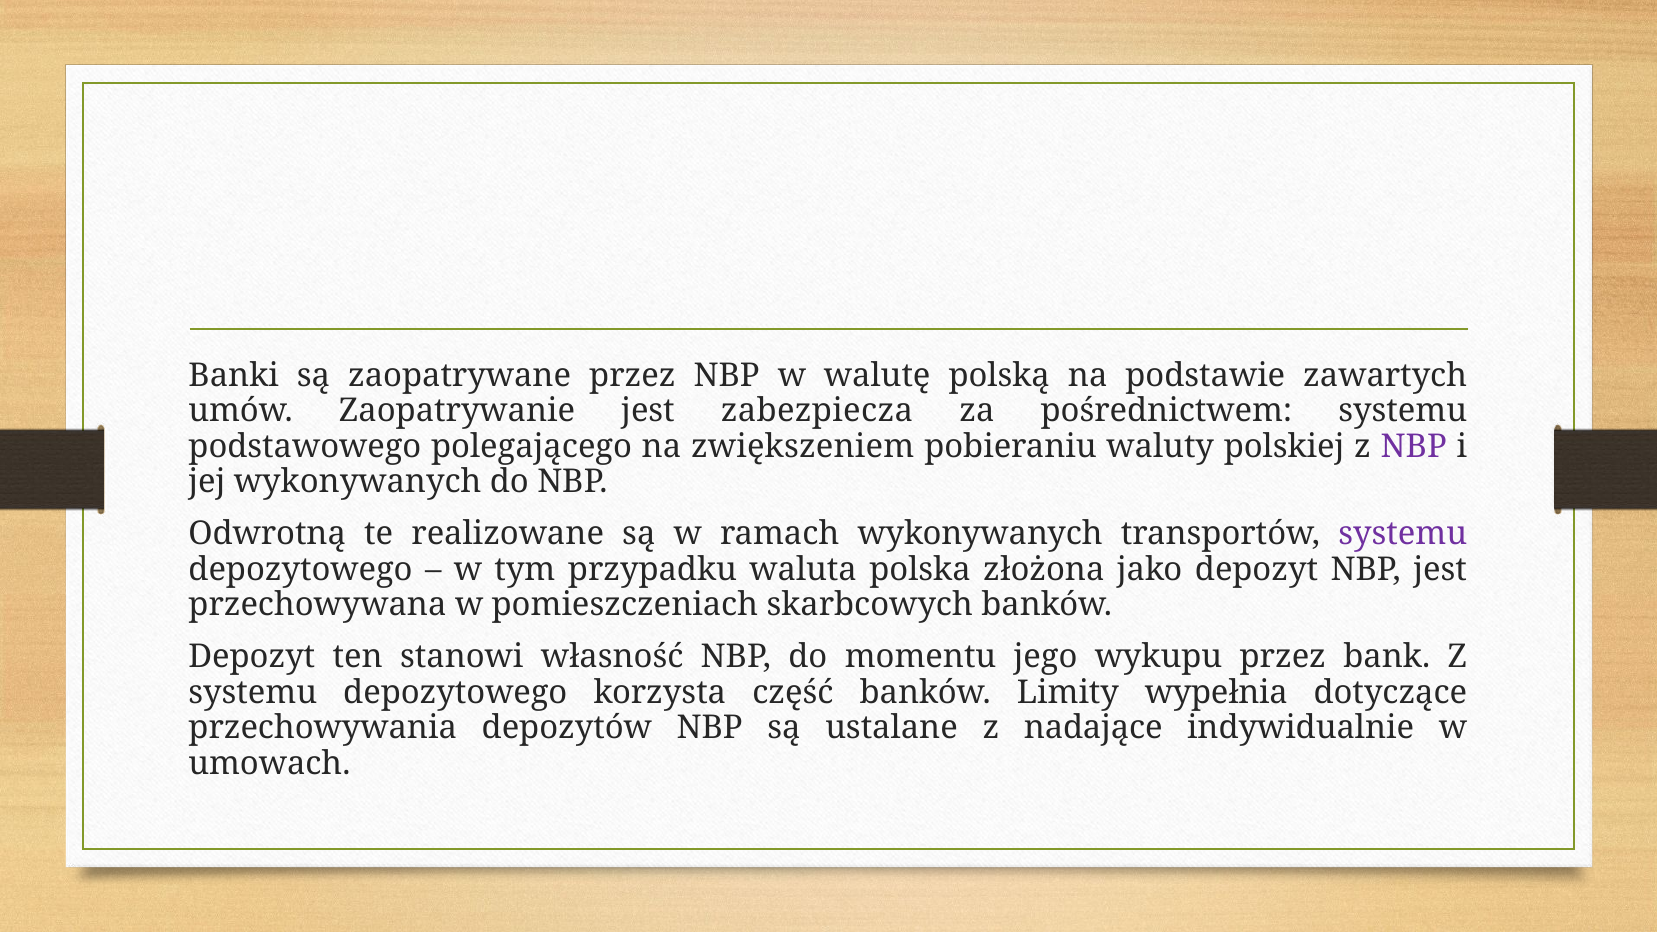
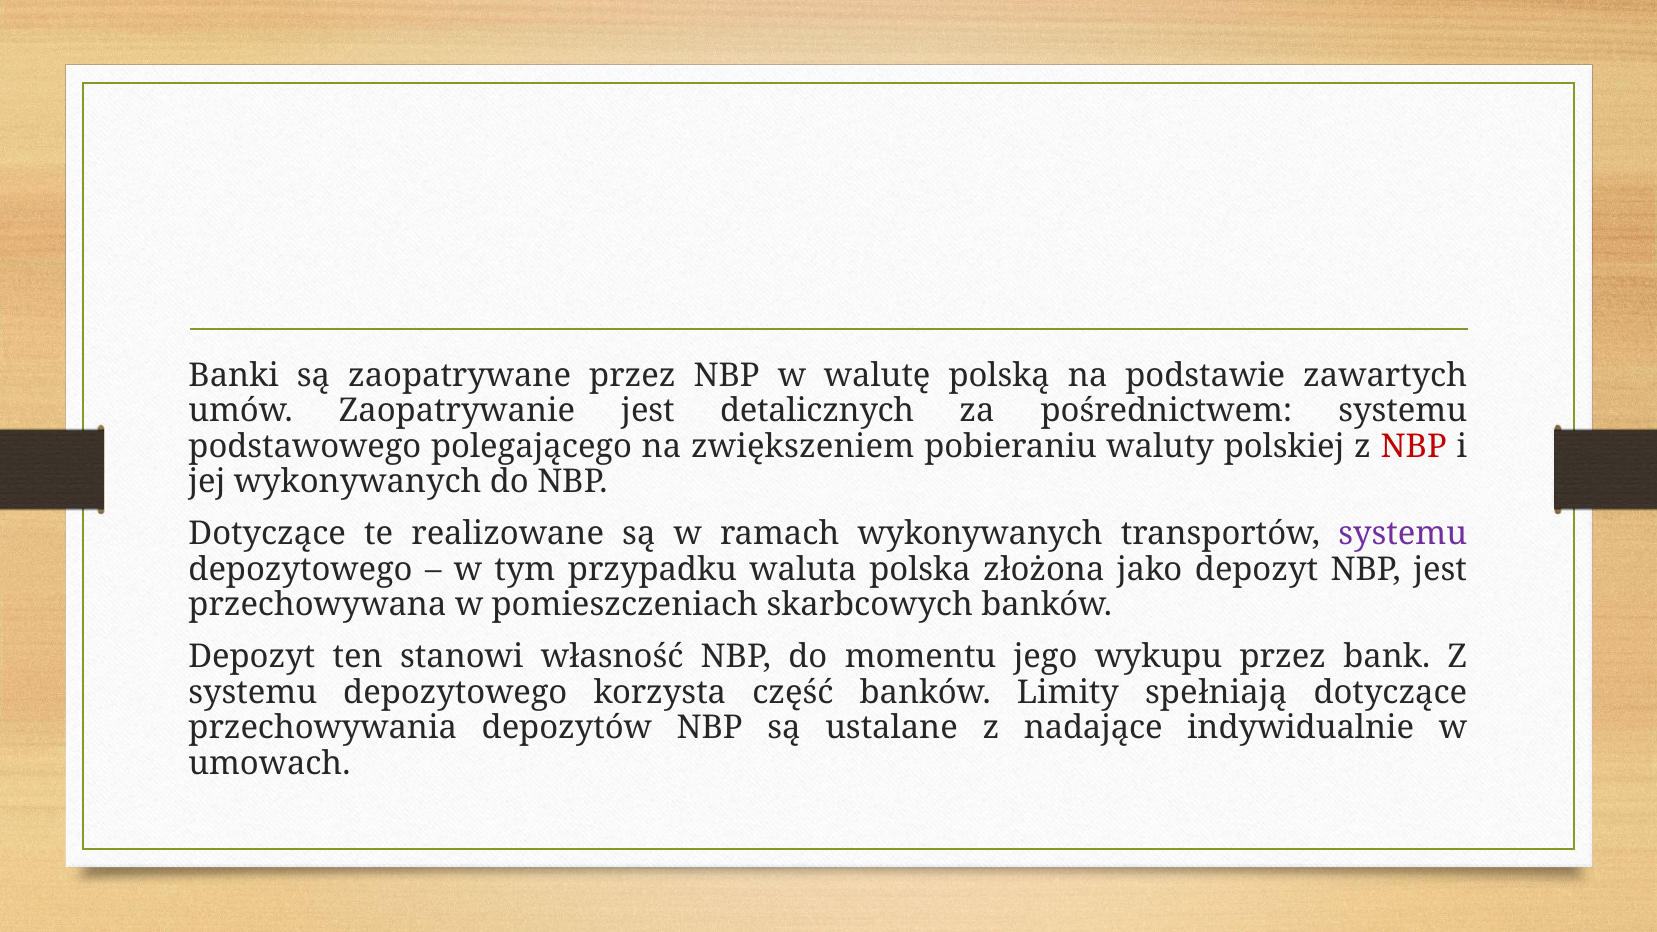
zabezpiecza: zabezpiecza -> detalicznych (817, 411)
NBP colour: purple -> red (1414, 447)
Odwrotną: Odwrotną -> Dotyczące (267, 534)
wypełnia: wypełnia -> spełniają (1216, 693)
